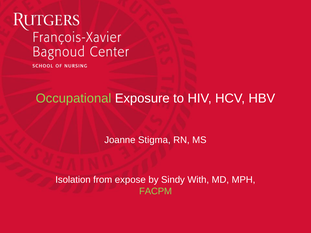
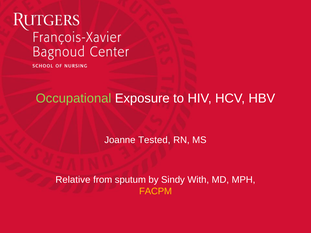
Stigma: Stigma -> Tested (154, 140)
Isolation: Isolation -> Relative (73, 180)
expose: expose -> sputum (130, 180)
FACPM colour: light green -> yellow (156, 191)
